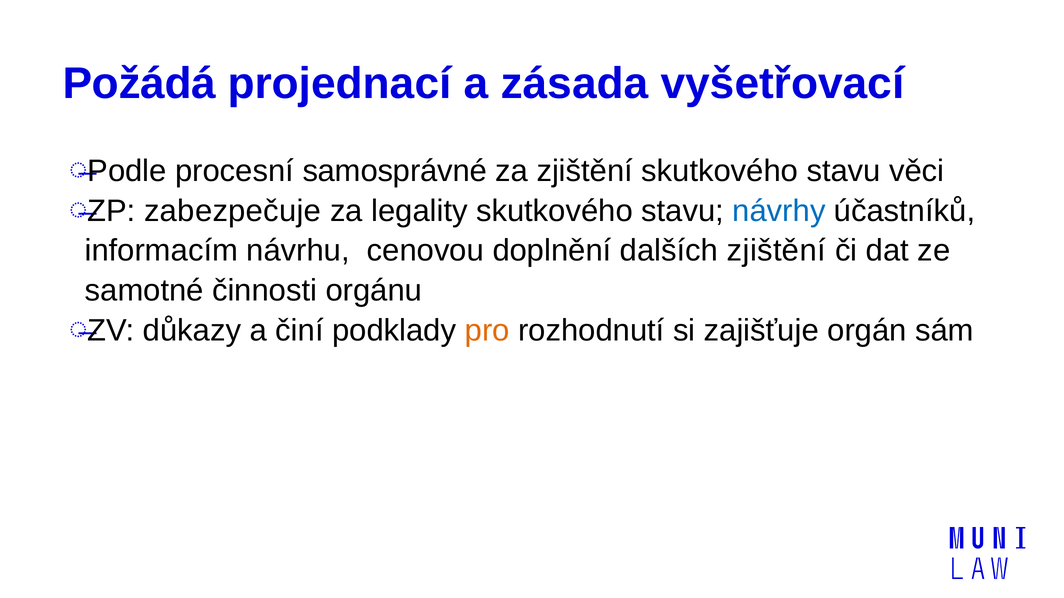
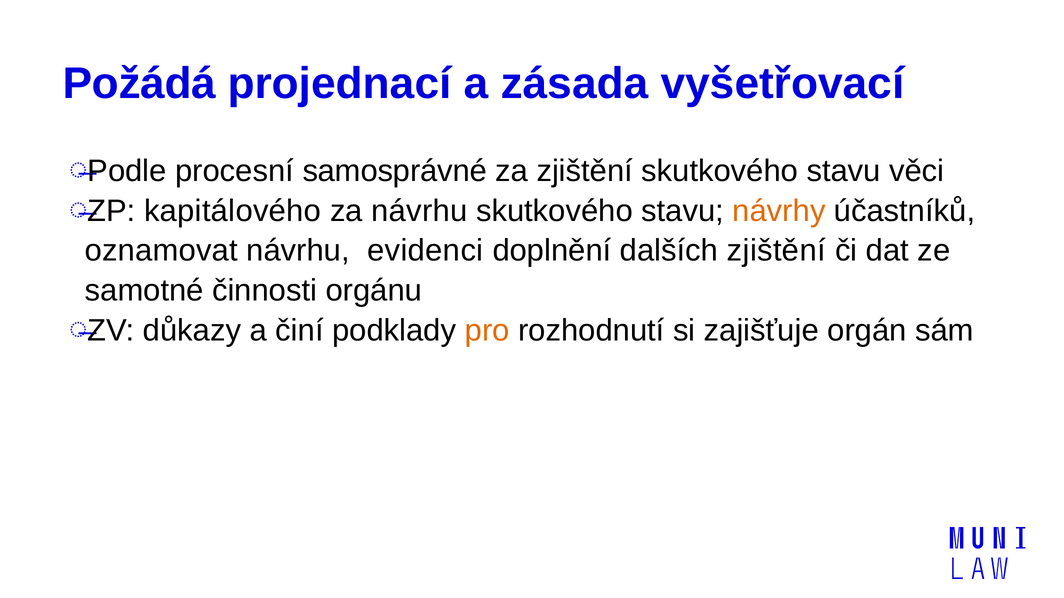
zabezpečuje: zabezpečuje -> kapitálového (233, 211)
za legality: legality -> návrhu (419, 211)
návrhy colour: blue -> orange (779, 211)
informacím: informacím -> oznamovat (161, 251)
cenovou: cenovou -> evidenci (425, 251)
